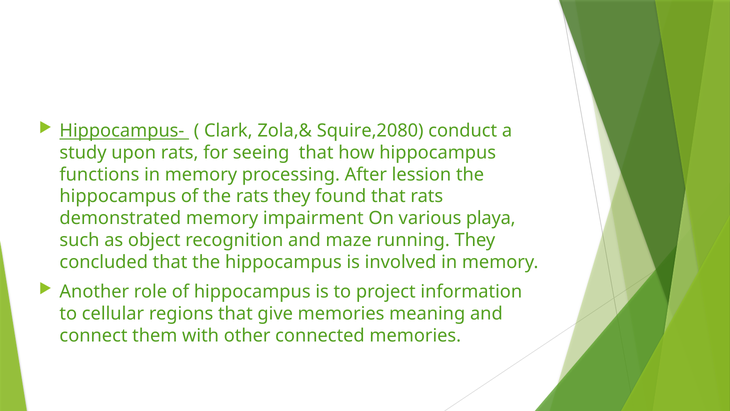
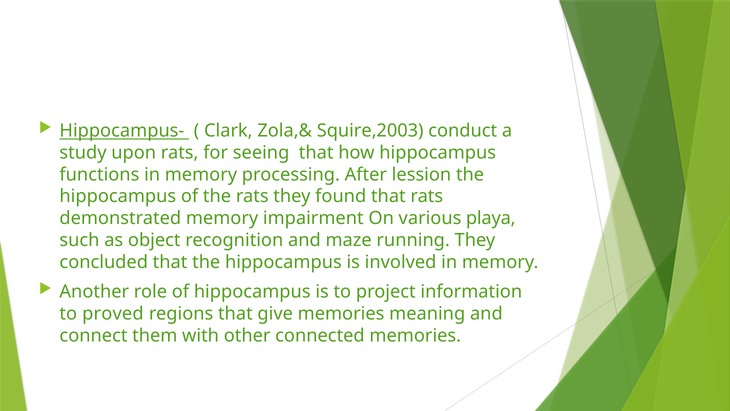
Squire,2080: Squire,2080 -> Squire,2003 (370, 131)
cellular: cellular -> proved (113, 313)
